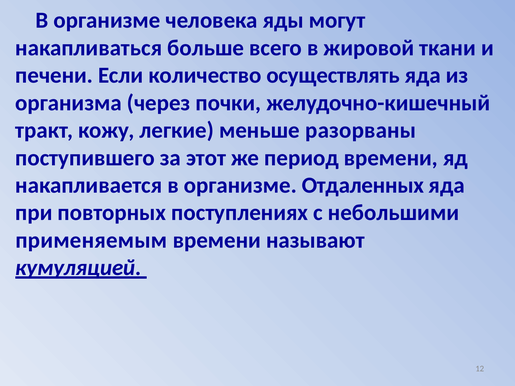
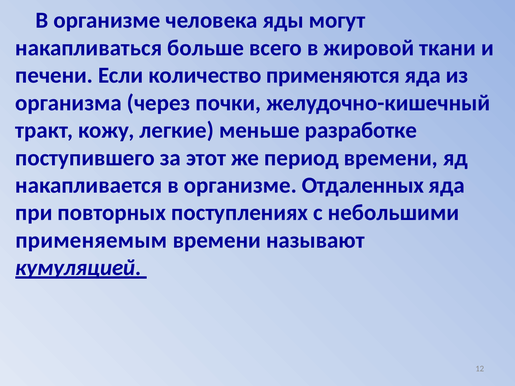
осуществлять: осуществлять -> применяются (333, 75)
разорваны: разорваны -> разработке (361, 130)
